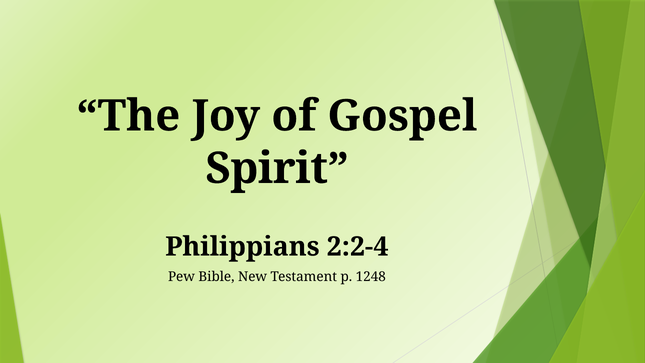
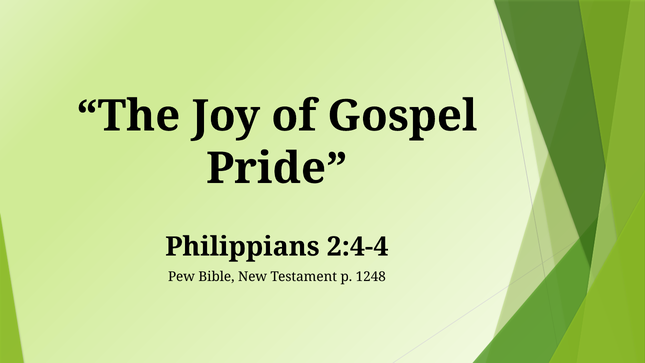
Spirit: Spirit -> Pride (277, 168)
2:2-4: 2:2-4 -> 2:4-4 (358, 247)
